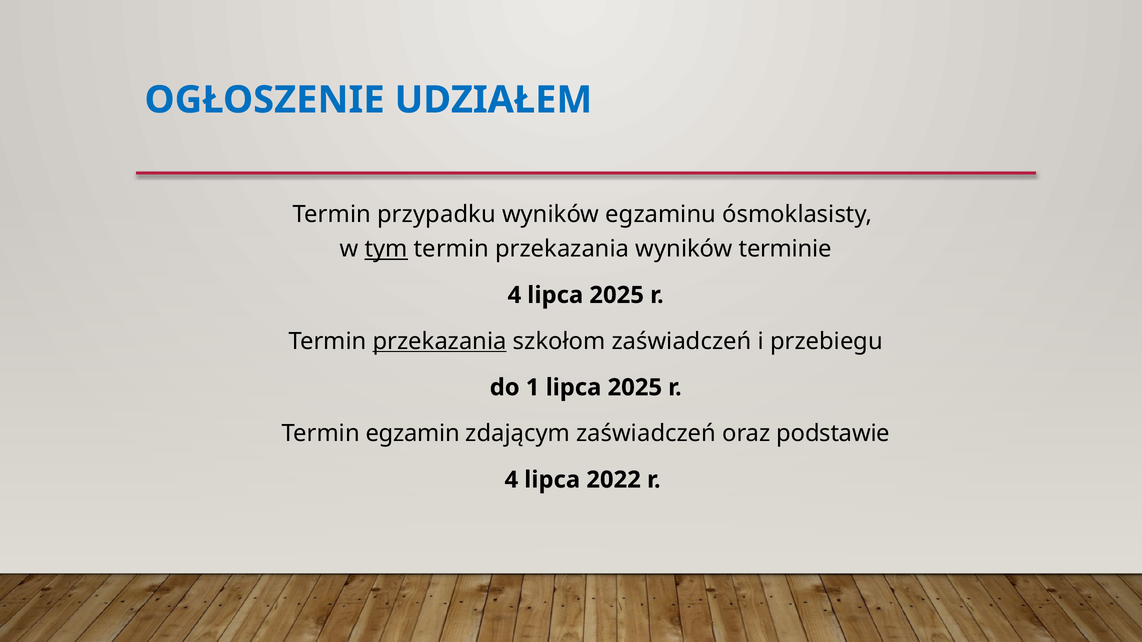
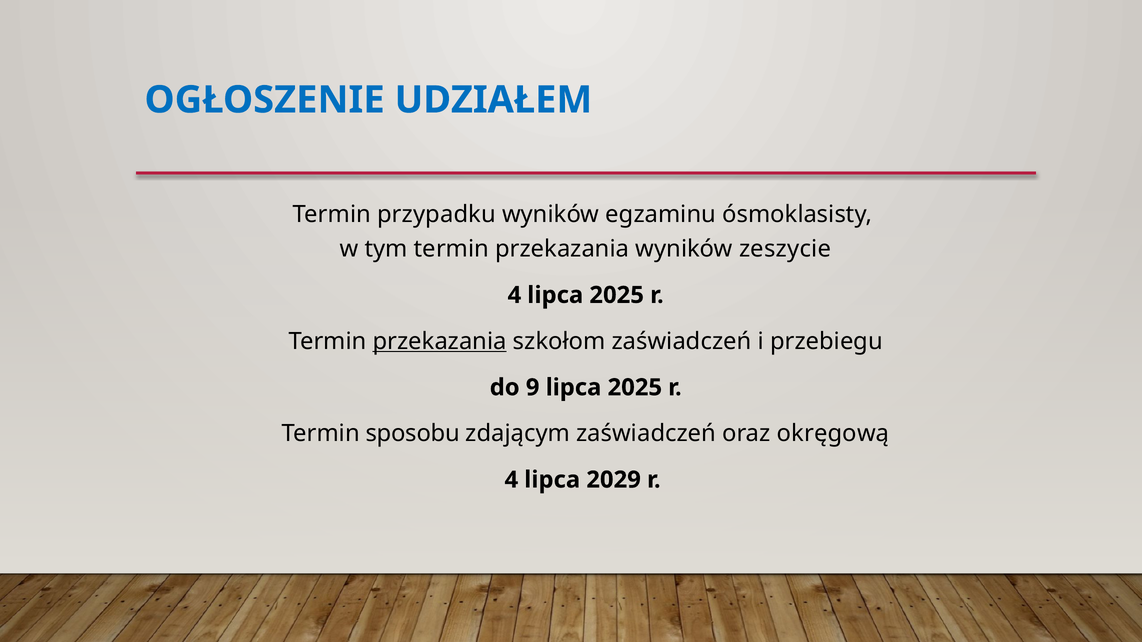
tym underline: present -> none (386, 249)
terminie: terminie -> zeszycie (785, 249)
1: 1 -> 9 (533, 388)
egzamin: egzamin -> sposobu (413, 434)
podstawie: podstawie -> okręgową (833, 434)
2022: 2022 -> 2029 (614, 480)
